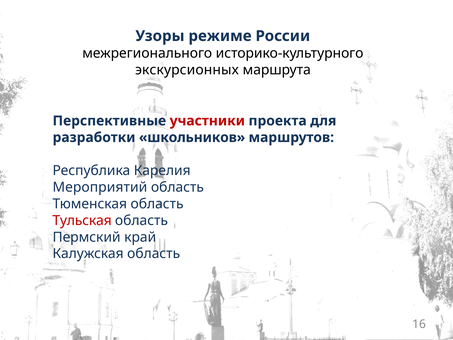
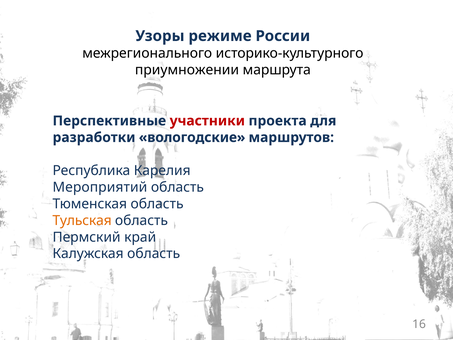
экскурсионных: экскурсионных -> приумножении (187, 70)
школьников: школьников -> вологодские (192, 137)
Тульская colour: red -> orange (82, 220)
